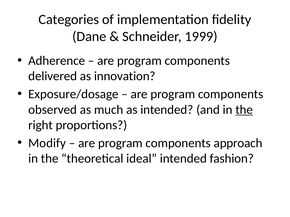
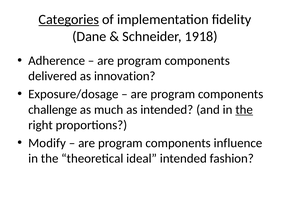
Categories underline: none -> present (69, 20)
1999: 1999 -> 1918 (201, 37)
observed: observed -> challenge (53, 110)
approach: approach -> influence (238, 143)
